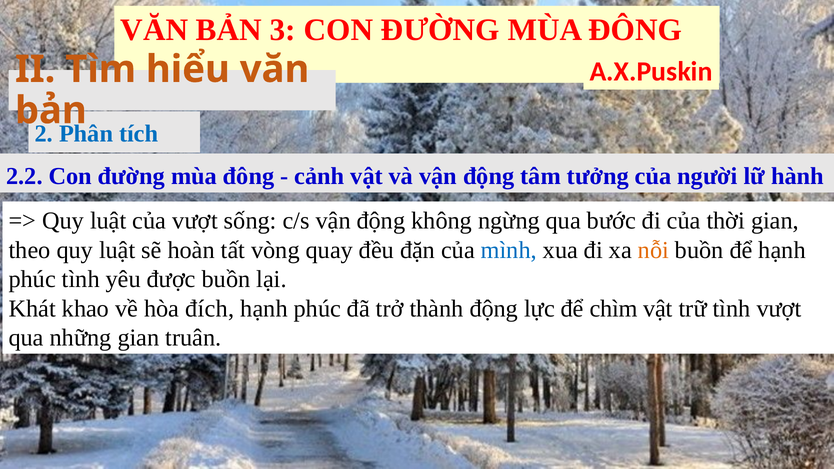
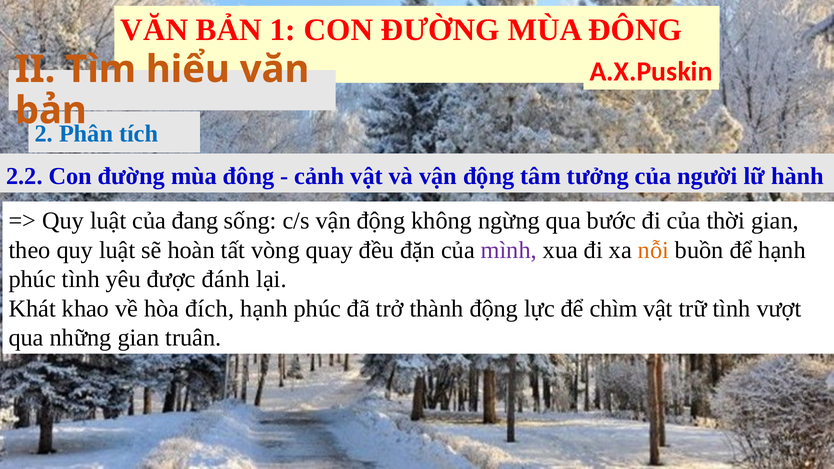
3: 3 -> 1 (283, 30)
của vượt: vượt -> đang (195, 221)
mình colour: blue -> purple (509, 250)
được buồn: buồn -> đánh (226, 279)
